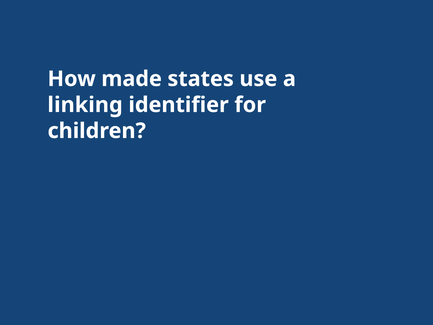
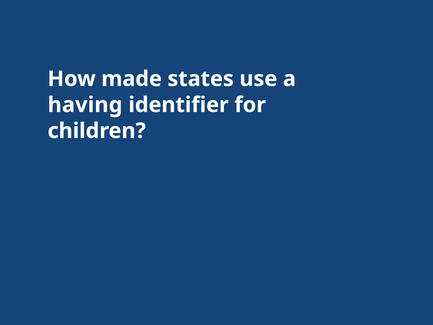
linking: linking -> having (85, 105)
